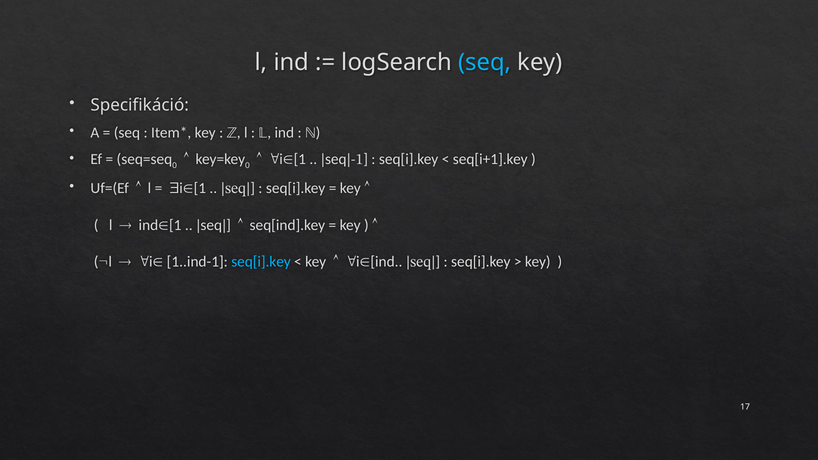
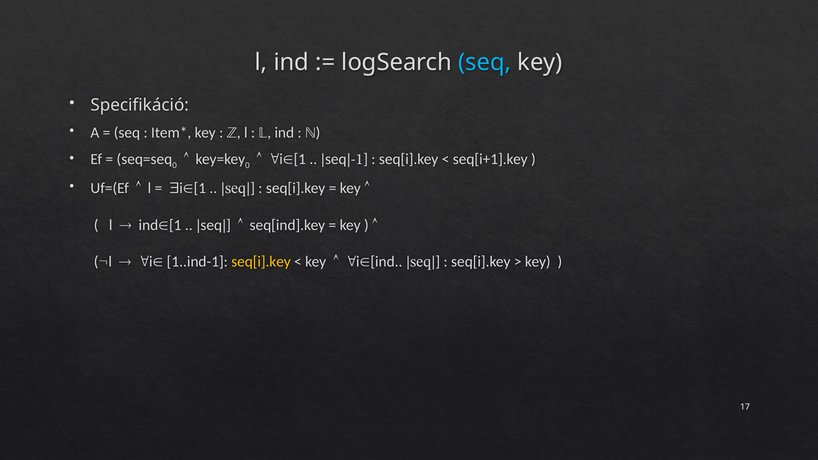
seq[i].key colour: light blue -> yellow (261, 262)
